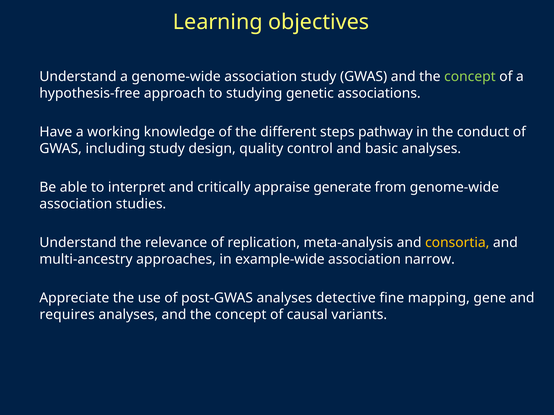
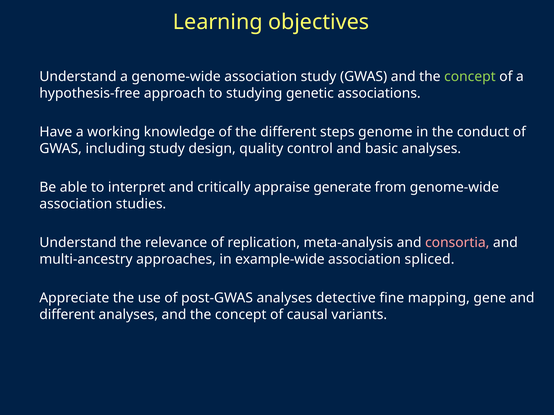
pathway: pathway -> genome (385, 132)
consortia colour: yellow -> pink (457, 243)
narrow: narrow -> spliced (430, 260)
requires: requires -> different (67, 315)
